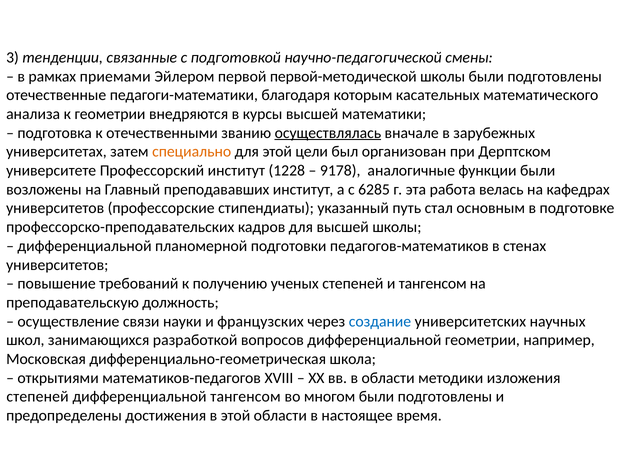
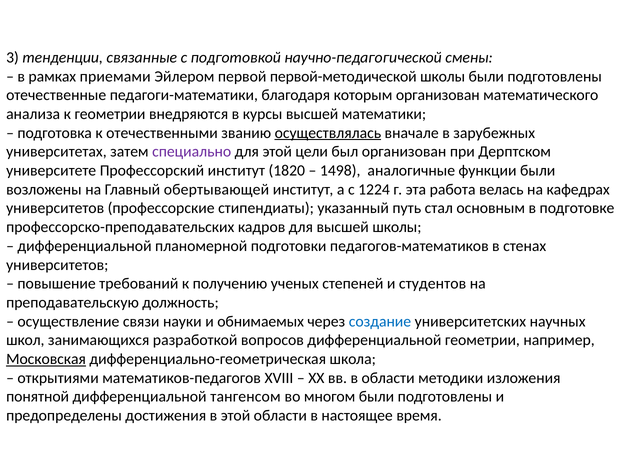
которым касательных: касательных -> организован (438, 95)
специально colour: orange -> purple (192, 152)
1228: 1228 -> 1820 (287, 171)
9178: 9178 -> 1498 (340, 171)
преподававших: преподававших -> обертывающей (216, 189)
6285: 6285 -> 1224 (374, 189)
и тангенсом: тангенсом -> студентов (433, 284)
французских: французских -> обнимаемых (261, 321)
Московская underline: none -> present (46, 359)
степеней: степеней -> понятной (38, 397)
